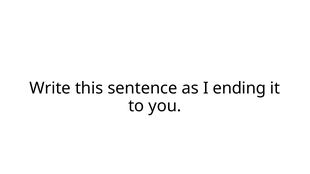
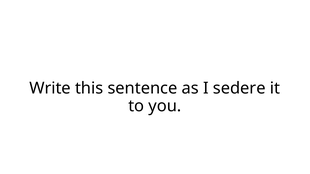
ending: ending -> sedere (239, 88)
